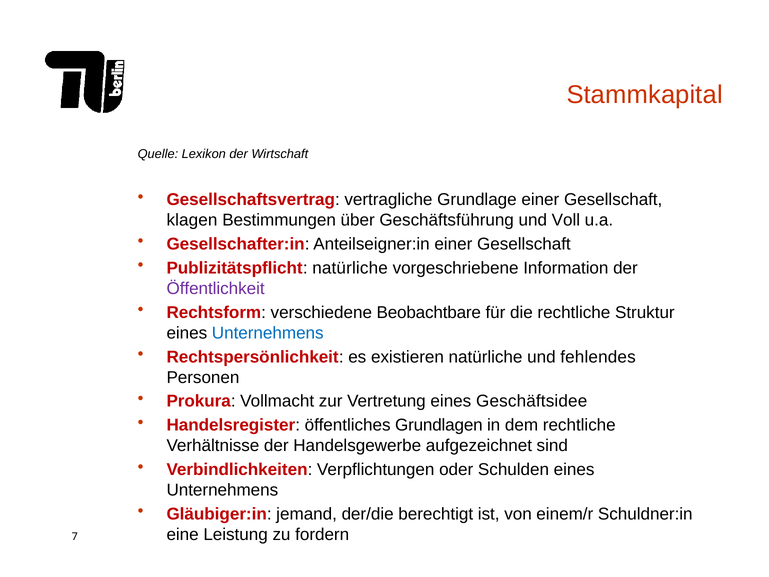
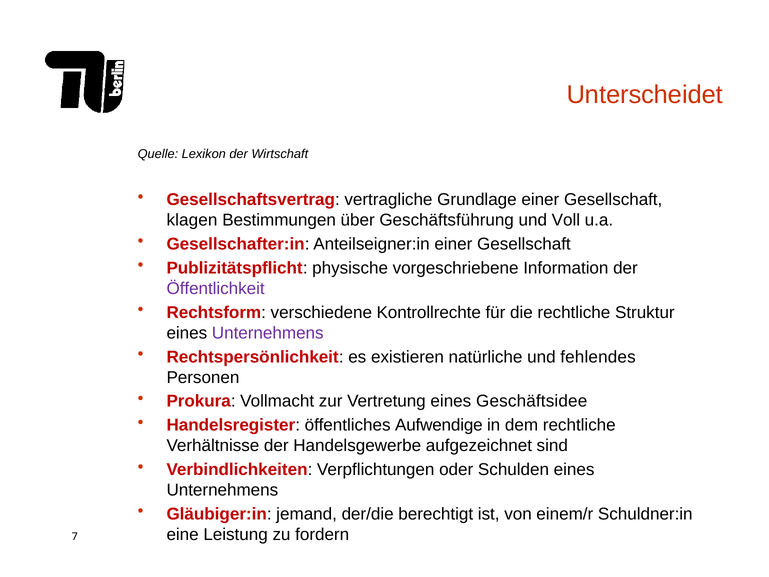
Stammkapital: Stammkapital -> Unterscheidet (645, 95)
Publizitätspflicht natürliche: natürliche -> physische (350, 268)
Beobachtbare: Beobachtbare -> Kontrollrechte (429, 312)
Unternehmens colour: blue -> purple (268, 333)
Grundlagen: Grundlagen -> Aufwendige (439, 425)
